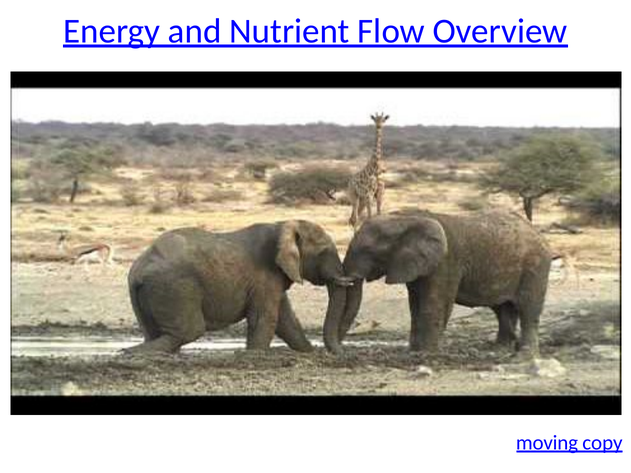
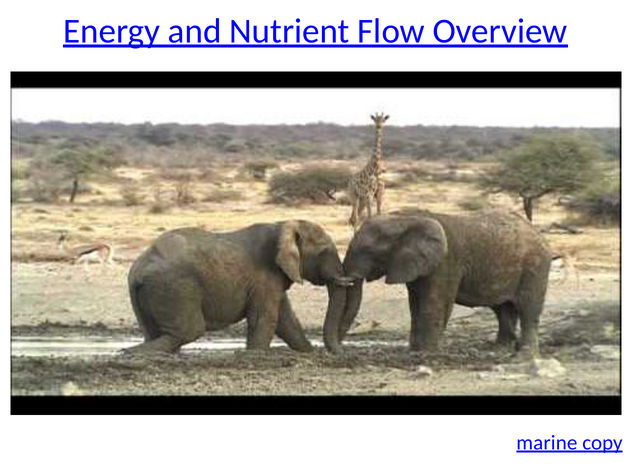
moving: moving -> marine (547, 443)
